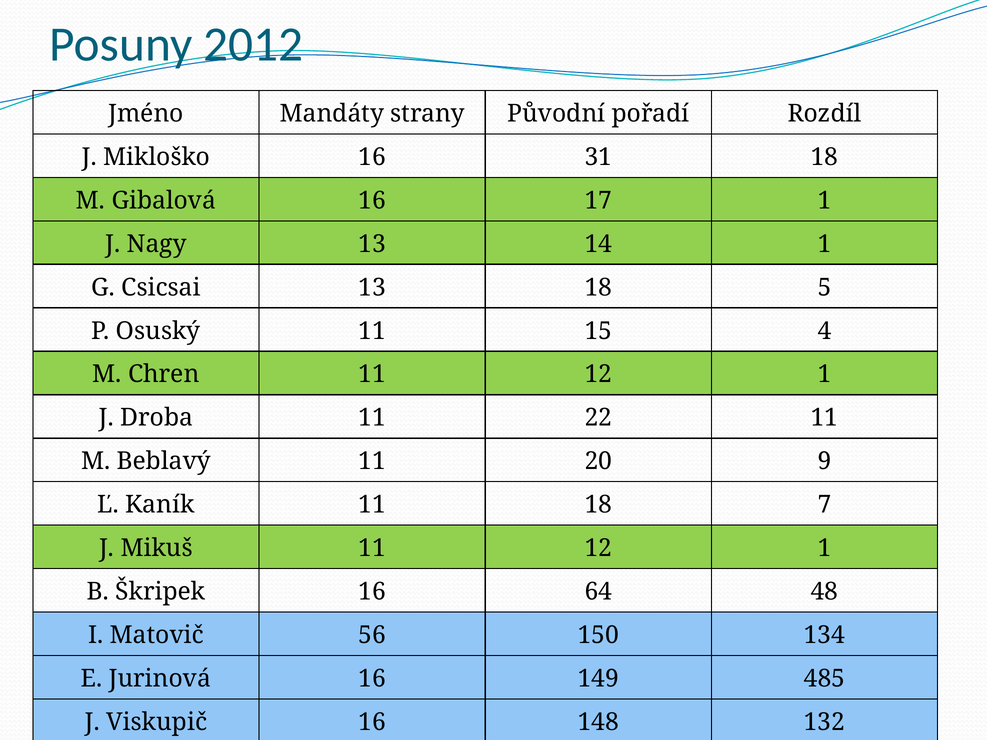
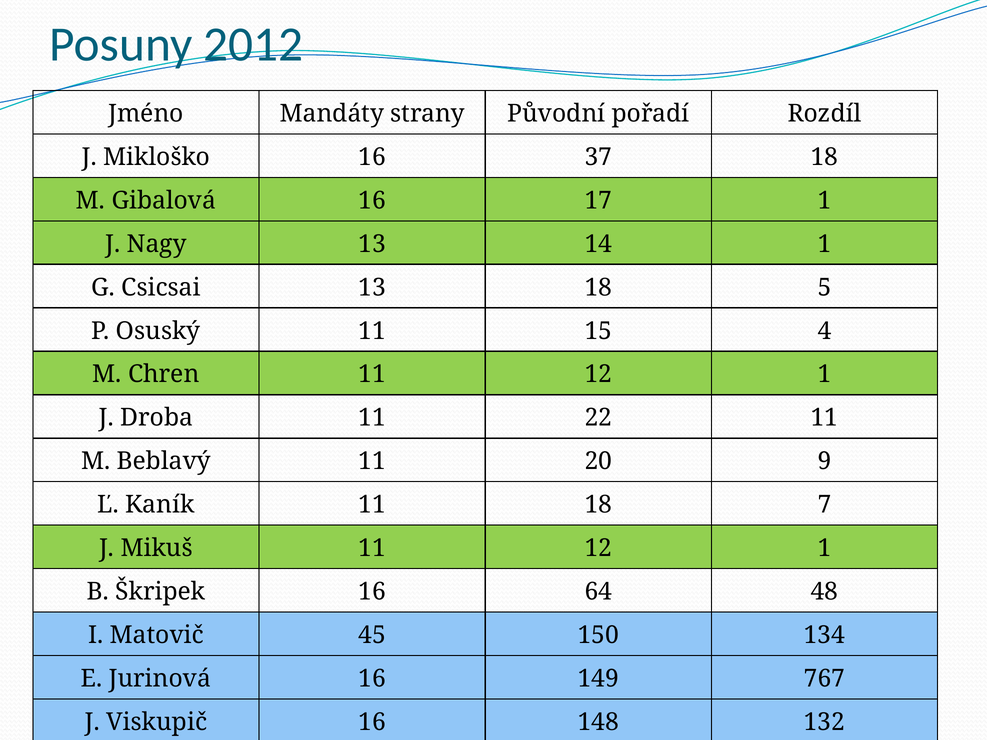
31: 31 -> 37 (598, 157)
56: 56 -> 45 (372, 635)
485: 485 -> 767 (824, 679)
